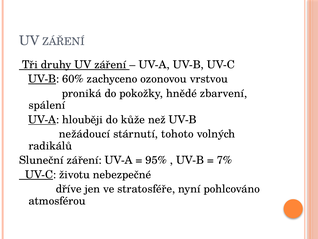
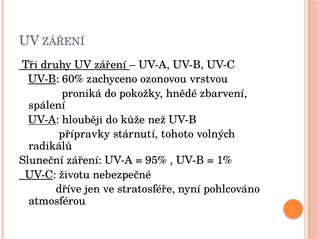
nežádoucí: nežádoucí -> přípravky (84, 134)
7%: 7% -> 1% (224, 160)
